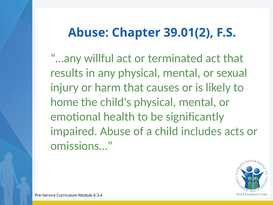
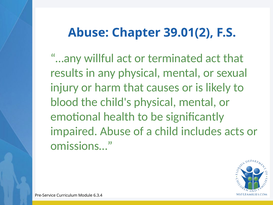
home: home -> blood (64, 102)
